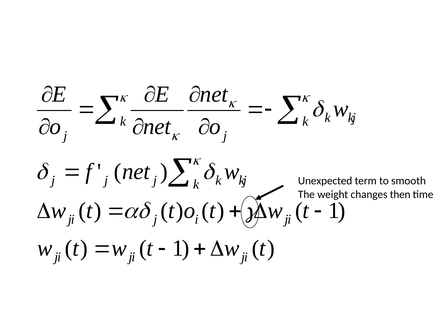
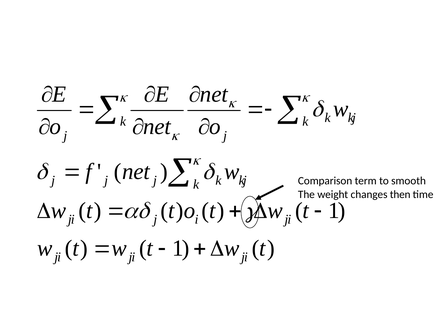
Unexpected: Unexpected -> Comparison (325, 180)
